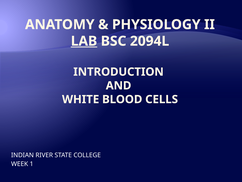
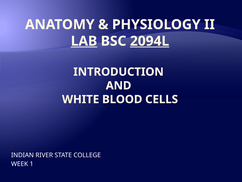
2094L underline: none -> present (150, 41)
